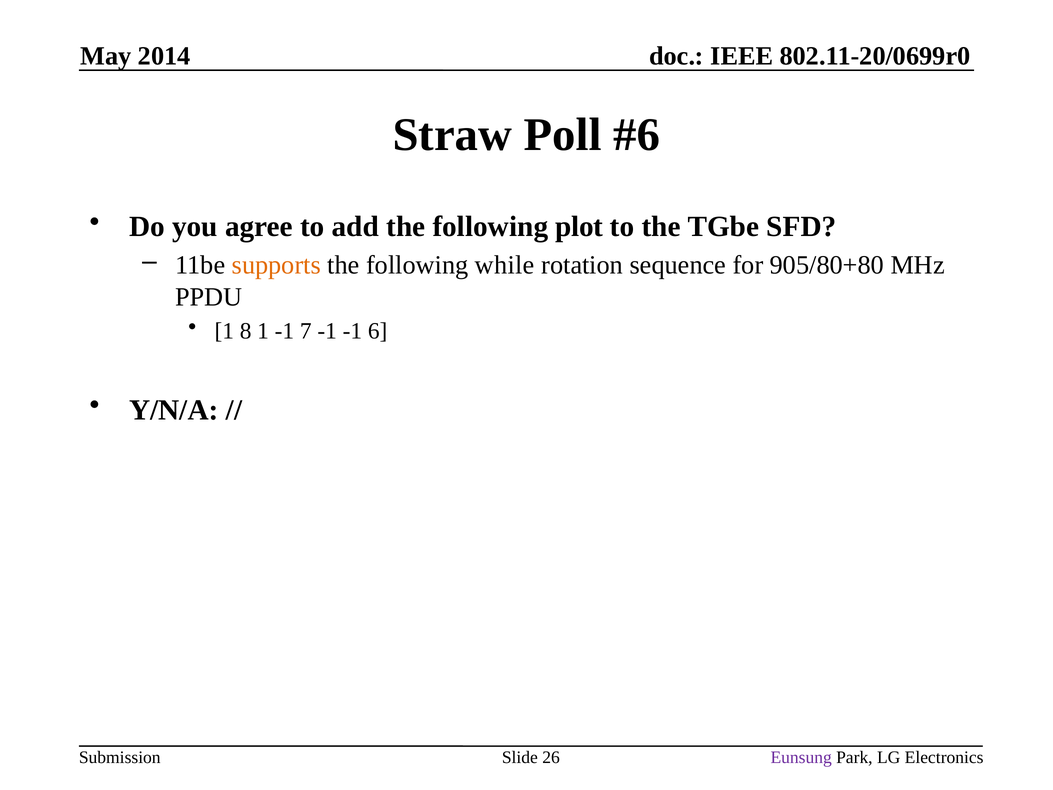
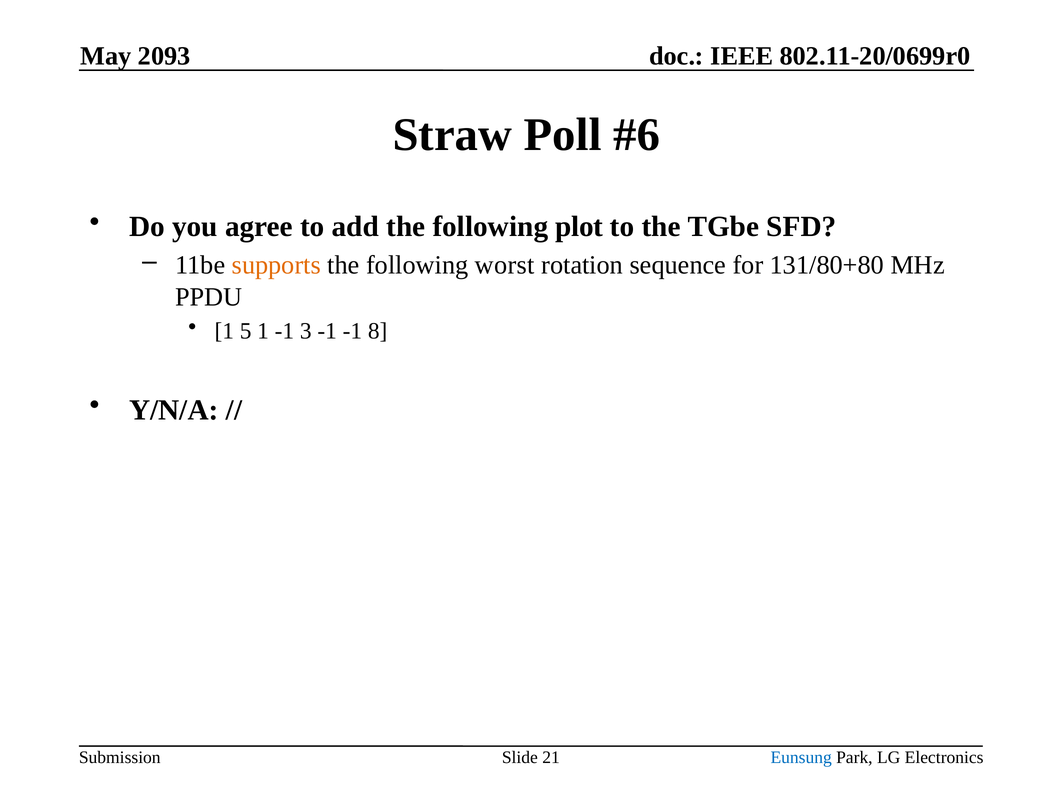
2014: 2014 -> 2093 (164, 56)
while: while -> worst (505, 265)
905/80+80: 905/80+80 -> 131/80+80 (827, 265)
8: 8 -> 5 (246, 331)
7: 7 -> 3 (306, 331)
6: 6 -> 8 (378, 331)
26: 26 -> 21 (551, 757)
Eunsung colour: purple -> blue (801, 757)
